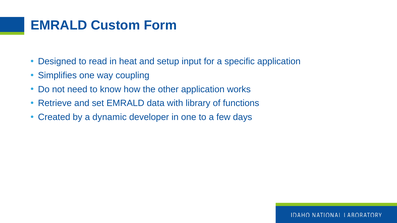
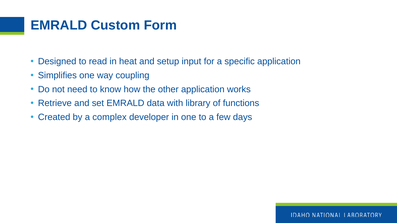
dynamic: dynamic -> complex (110, 117)
